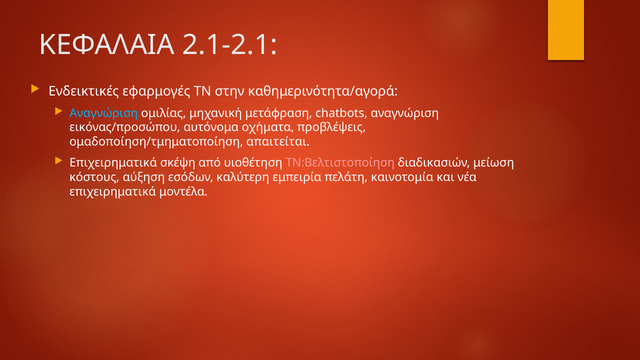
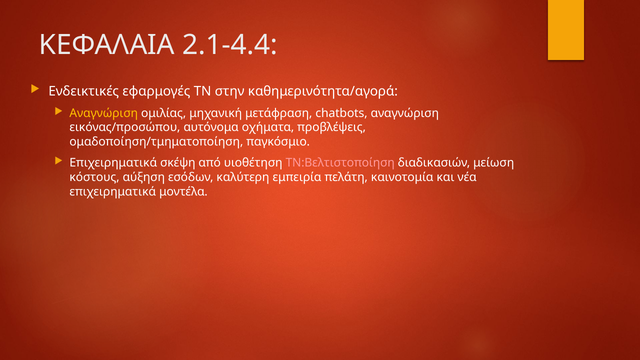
2.1-2.1: 2.1-2.1 -> 2.1-4.4 (230, 45)
Αναγνώριση colour: light blue -> yellow (104, 113)
απαιτείται: απαιτείται -> παγκόσμιο (278, 142)
